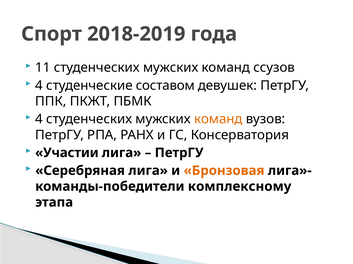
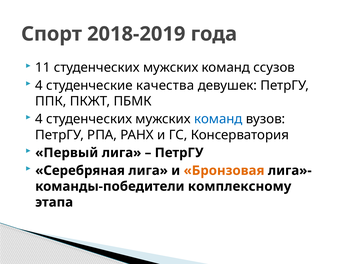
составом: составом -> качества (165, 86)
команд colour: orange -> blue (218, 119)
Участии: Участии -> Первый (67, 153)
